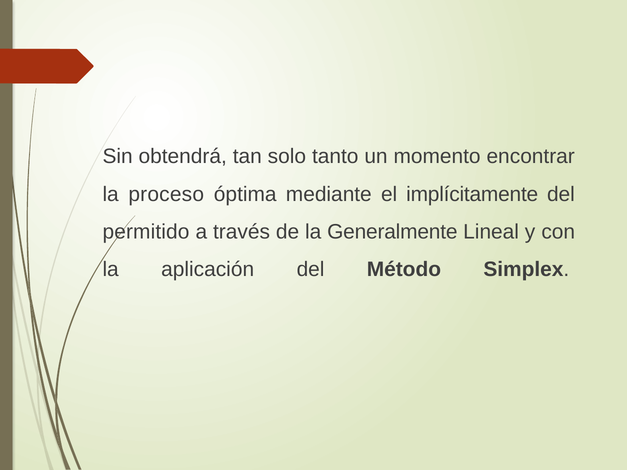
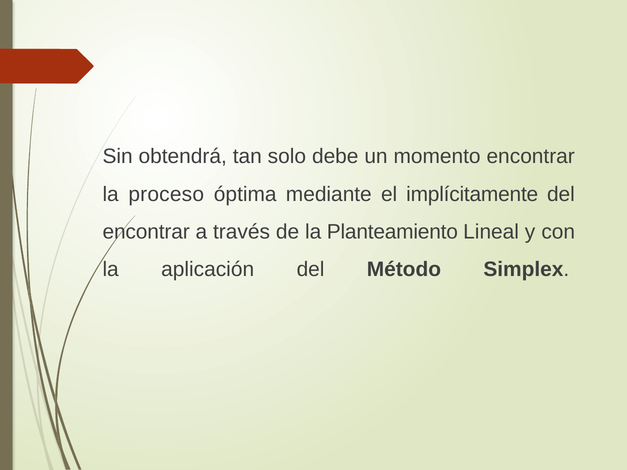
tanto: tanto -> debe (335, 157)
permitido: permitido -> encontrar (146, 232)
Generalmente: Generalmente -> Planteamiento (392, 232)
